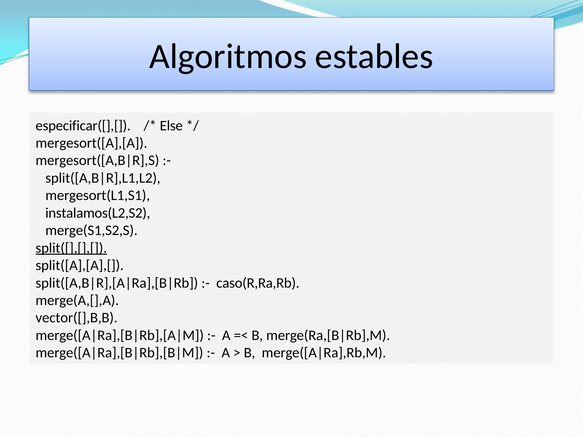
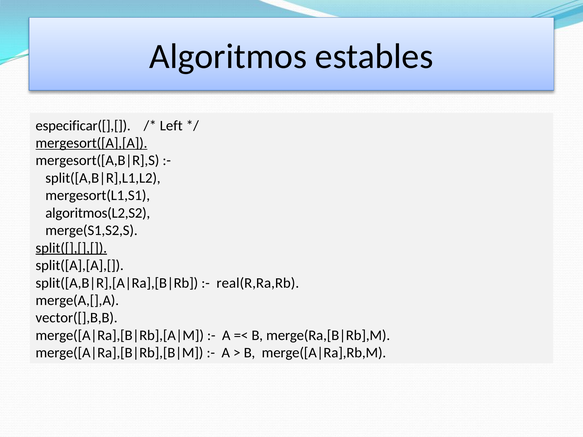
Else: Else -> Left (171, 126)
mergesort([A],[A underline: none -> present (91, 143)
instalamos(L2,S2: instalamos(L2,S2 -> algoritmos(L2,S2 (98, 213)
caso(R,Ra,Rb: caso(R,Ra,Rb -> real(R,Ra,Rb (258, 283)
